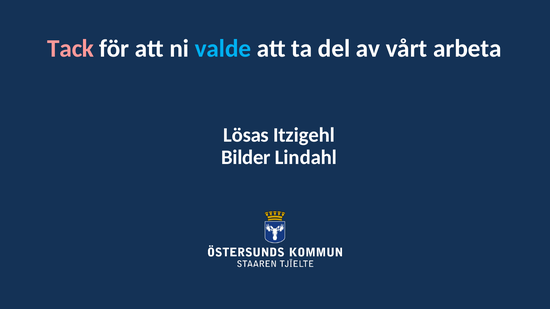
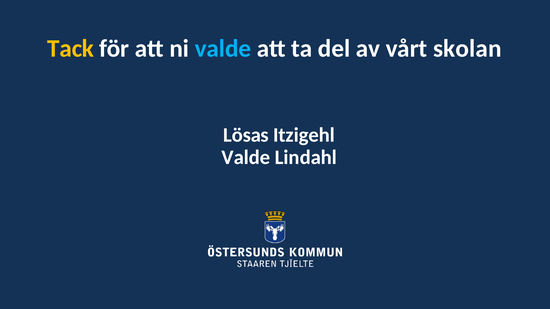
Tack colour: pink -> yellow (71, 49)
arbeta: arbeta -> skolan (467, 49)
Bilder: Bilder -> Valde (246, 158)
